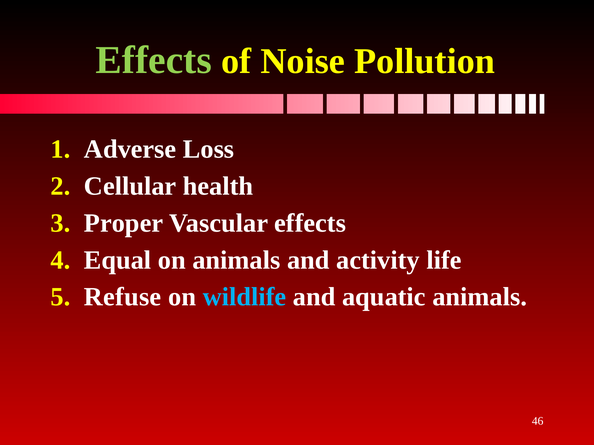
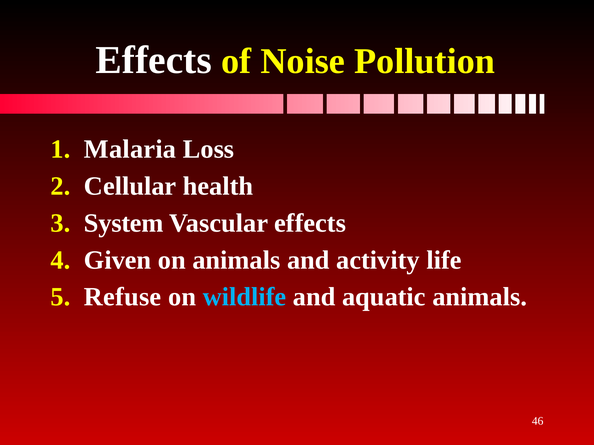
Effects colour: light green -> white (154, 60)
Adverse: Adverse -> Malaria (130, 149)
Proper: Proper -> System (124, 223)
Equal: Equal -> Given (118, 260)
